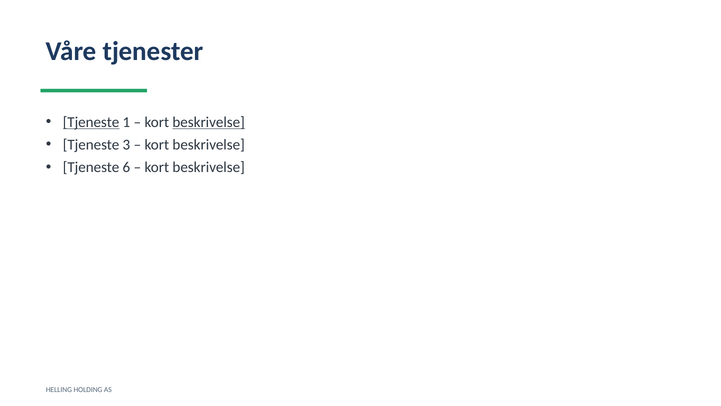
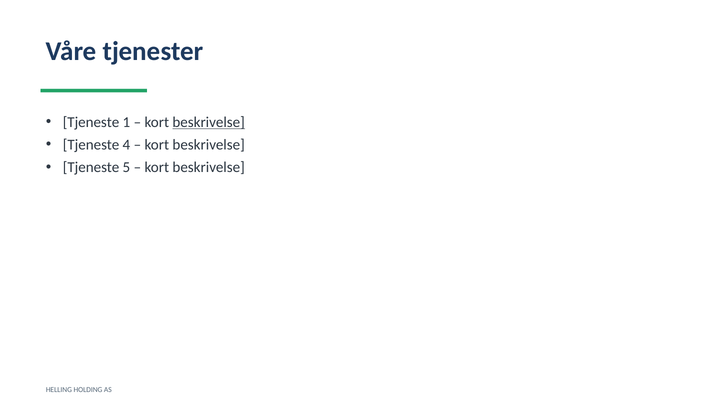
Tjeneste underline: present -> none (91, 122)
3: 3 -> 4 (126, 145)
6: 6 -> 5 (126, 167)
